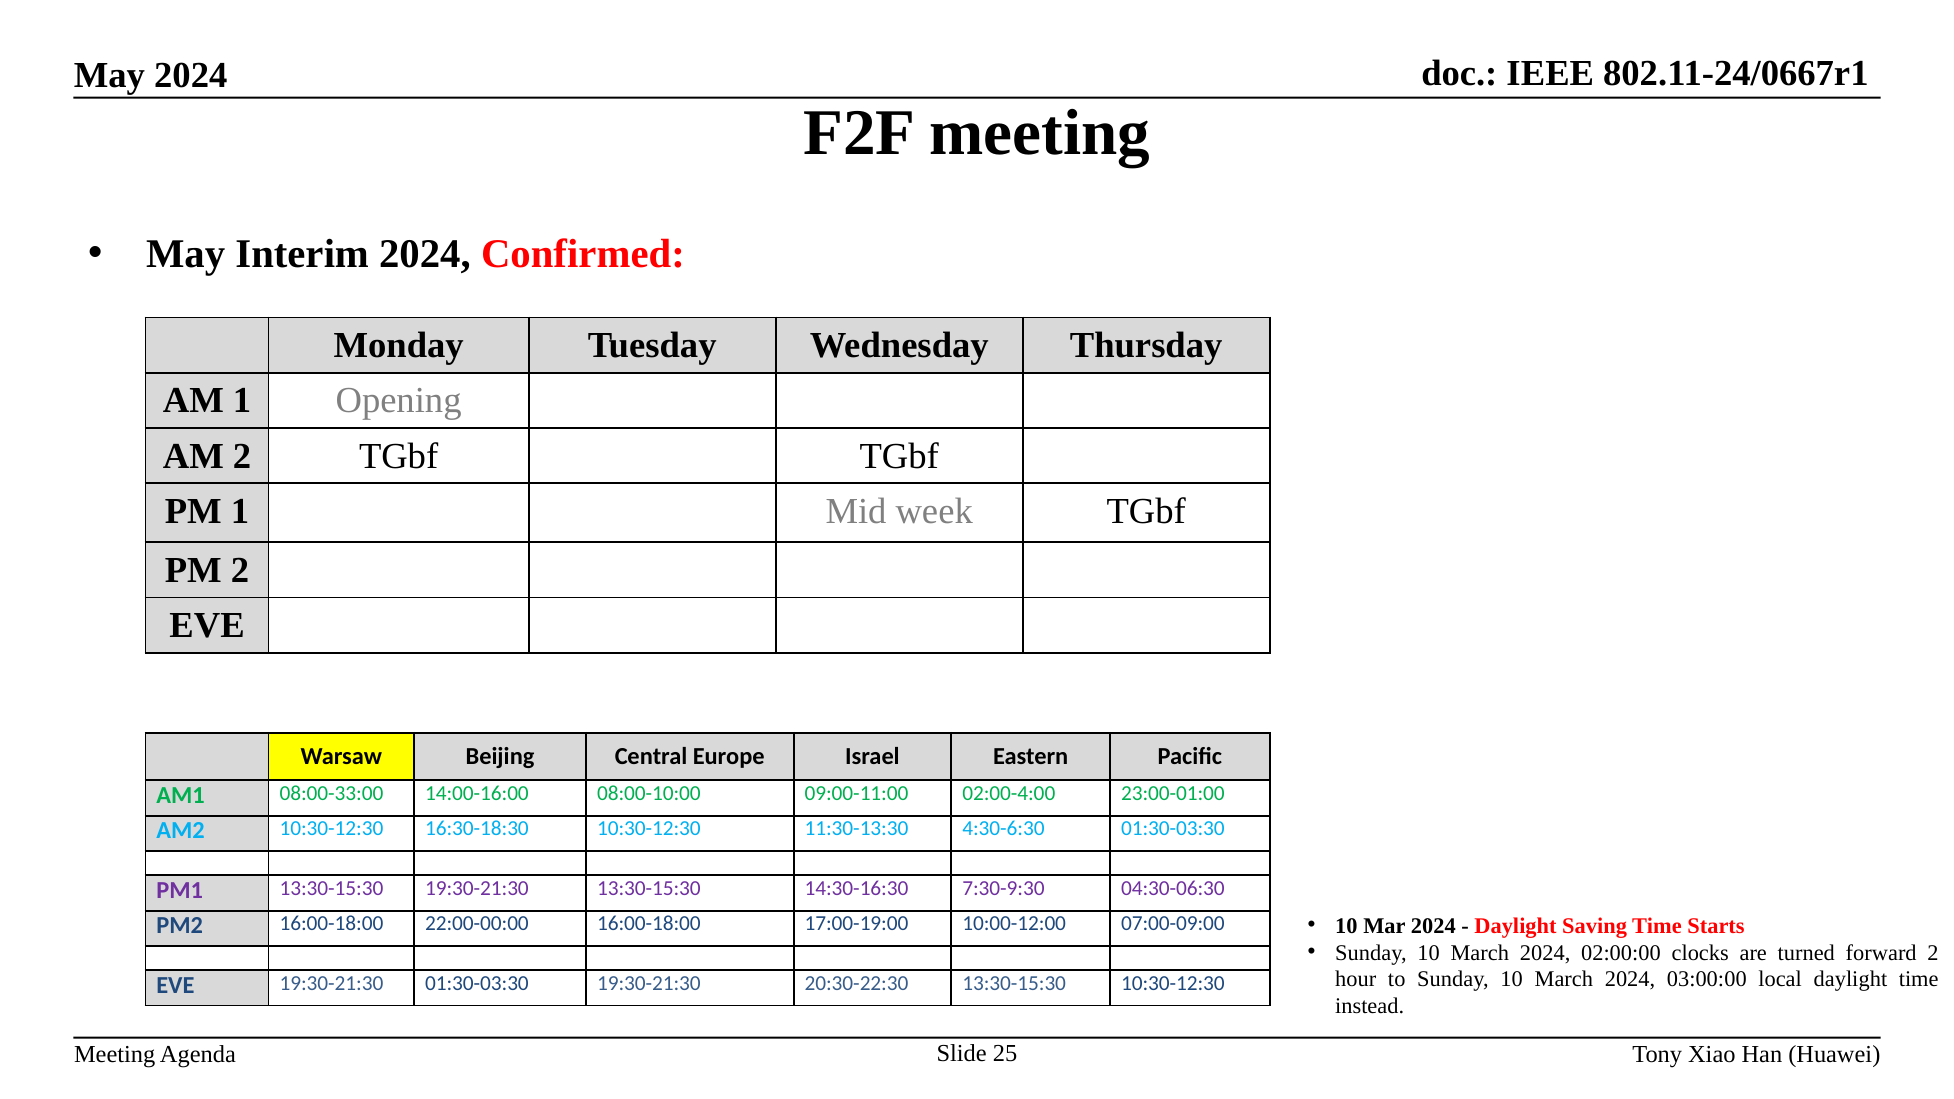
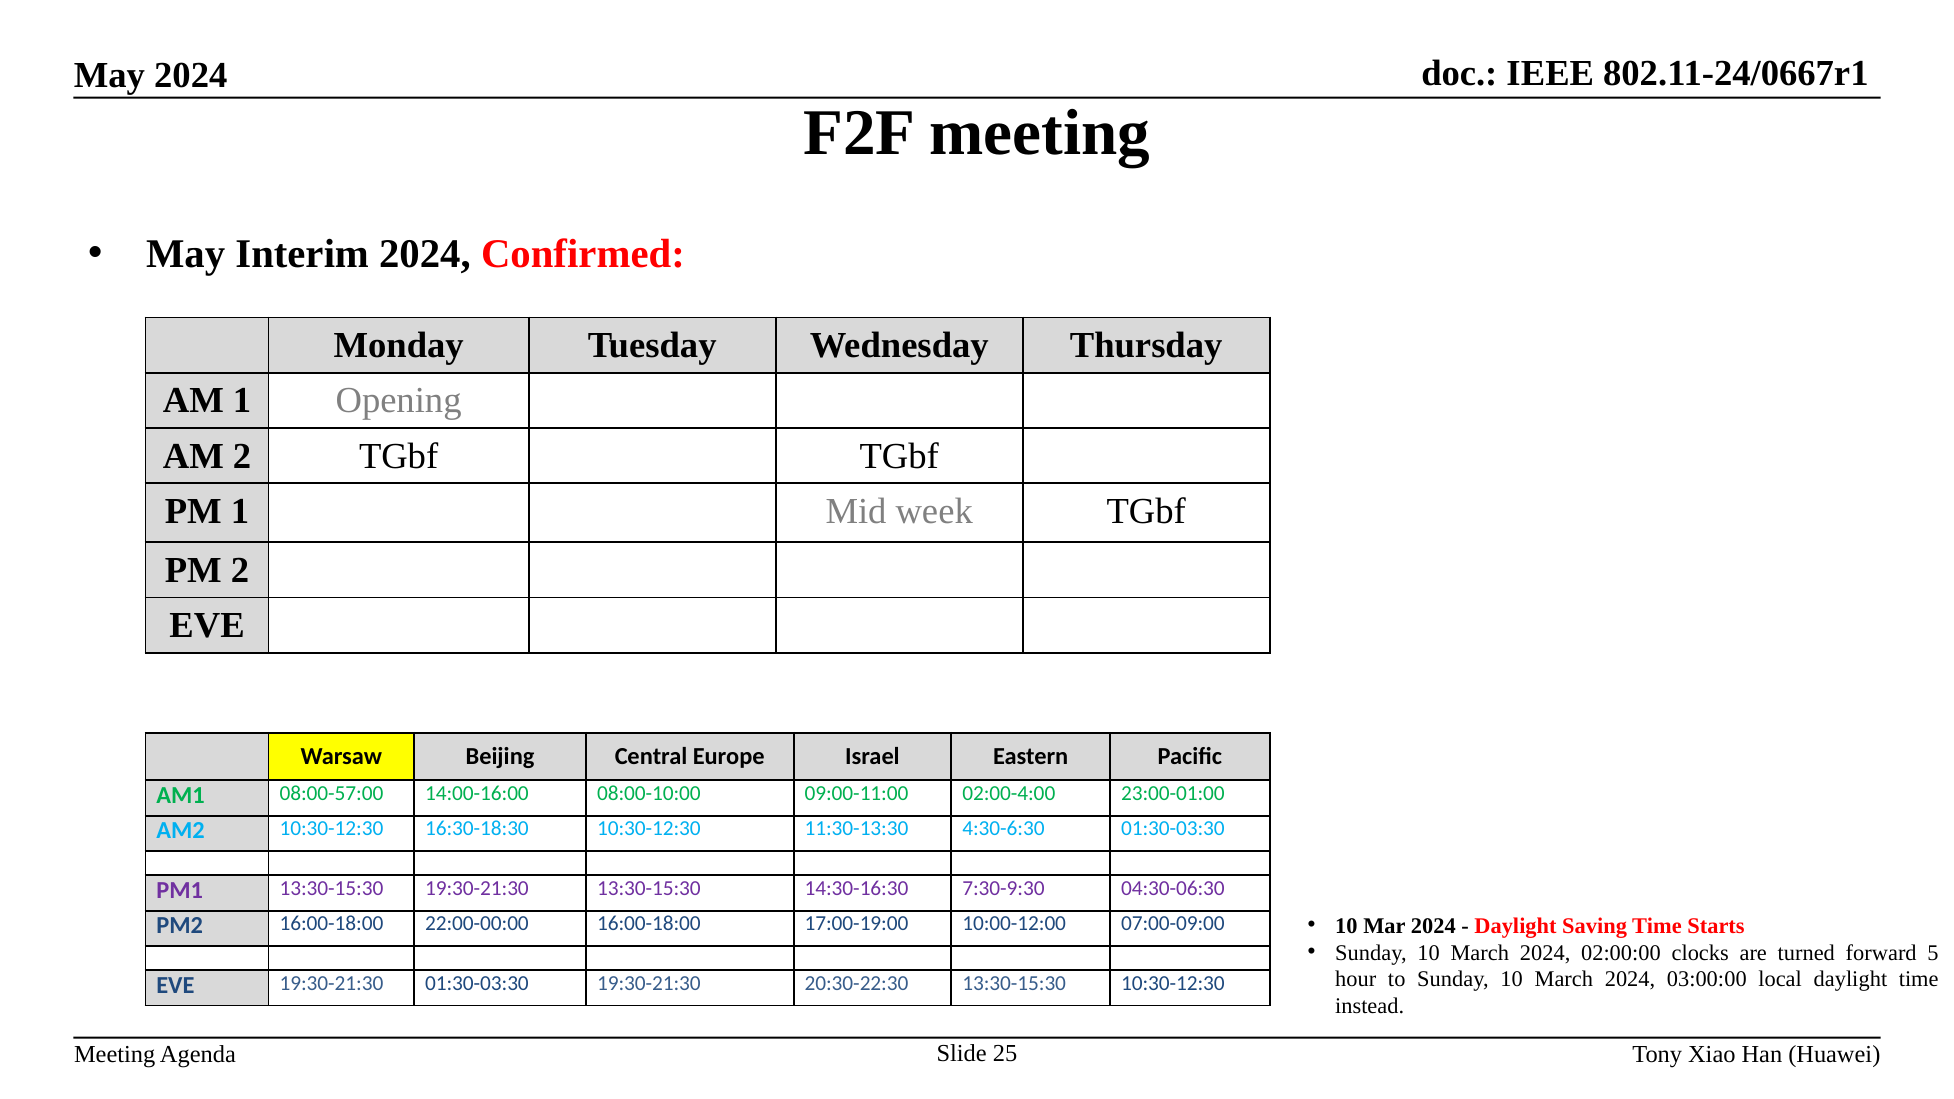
08:00-33:00: 08:00-33:00 -> 08:00-57:00 (331, 793)
forward 2: 2 -> 5 (1933, 953)
